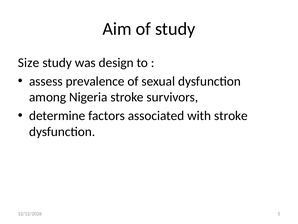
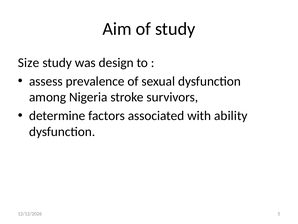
with stroke: stroke -> ability (231, 116)
